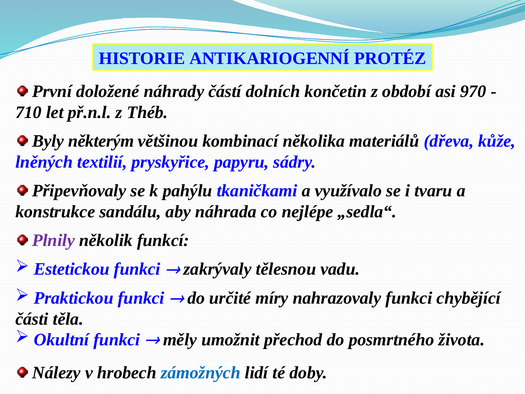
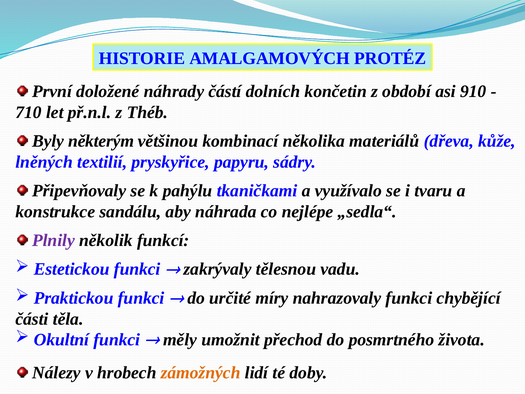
ANTIKARIOGENNÍ: ANTIKARIOGENNÍ -> AMALGAMOVÝCH (270, 58)
970: 970 -> 910 (473, 91)
zámožných colour: blue -> orange (201, 372)
